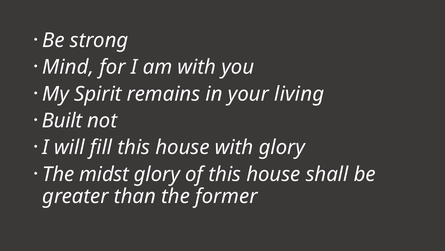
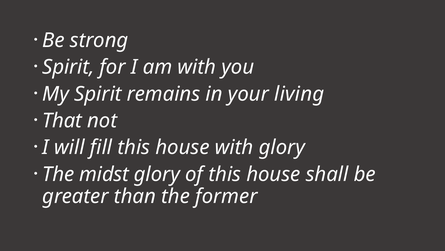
Mind: Mind -> Spirit (68, 67)
Built: Built -> That (62, 120)
